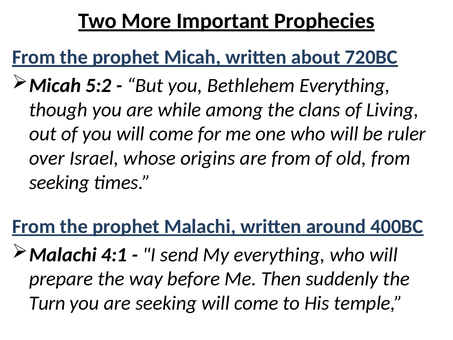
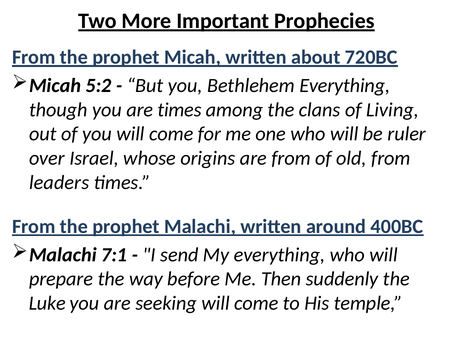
are while: while -> times (180, 110)
seeking: seeking -> leaders (59, 182)
4:1: 4:1 -> 7:1 (114, 255)
Turn: Turn -> Luke (47, 303)
